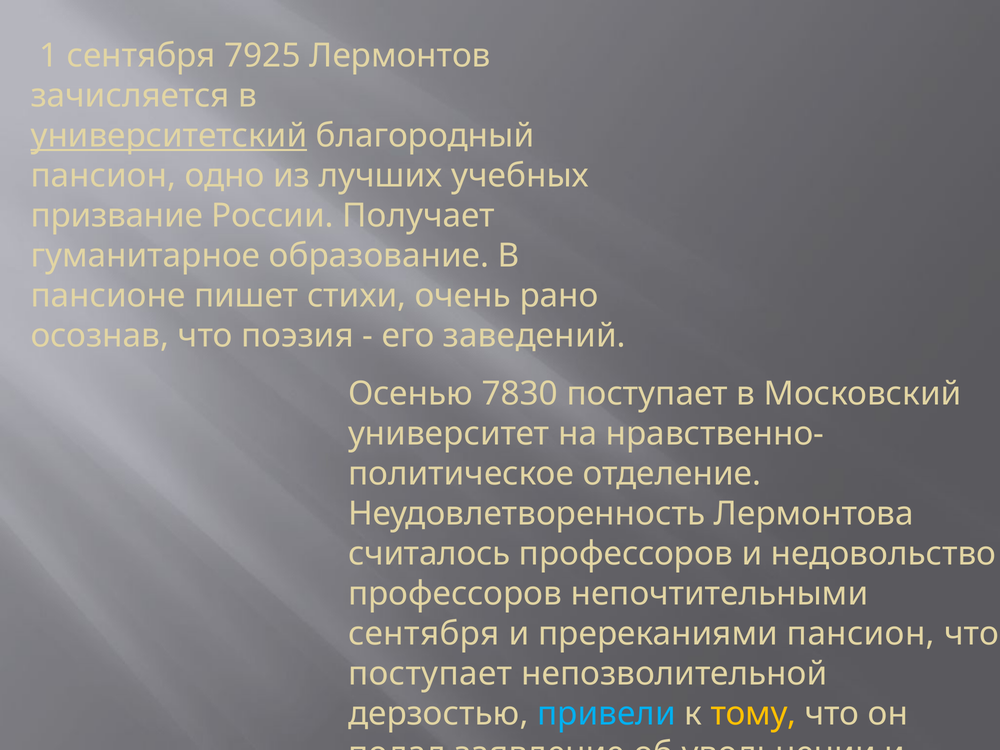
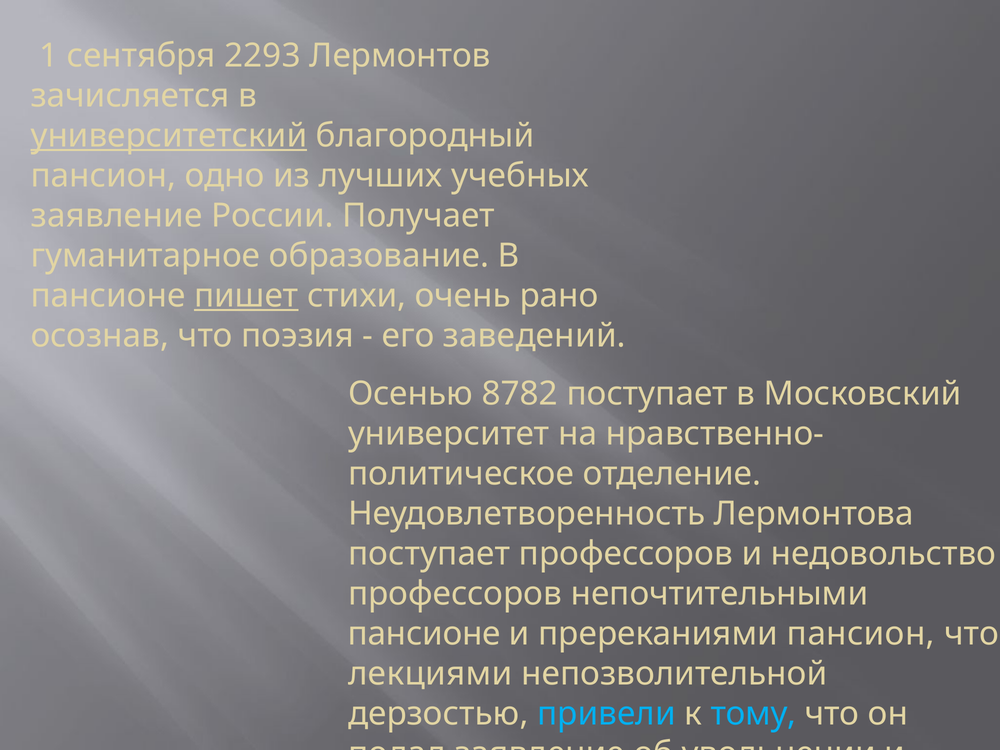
7925: 7925 -> 2293 (262, 56)
призвание: призвание -> заявление (117, 216)
пишет underline: none -> present (246, 296)
7830: 7830 -> 8782 (520, 394)
считалось: считалось -> поступает (429, 554)
сентября: сентября -> пансионе (424, 634)
поступает: поступает -> лекциями (430, 674)
тому colour: yellow -> light blue (753, 714)
